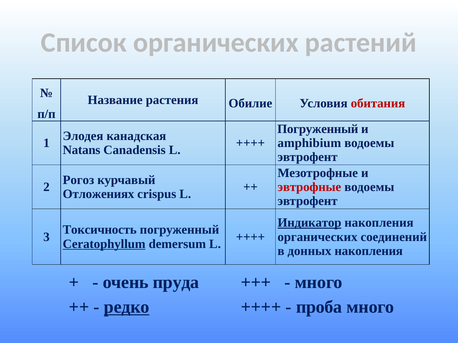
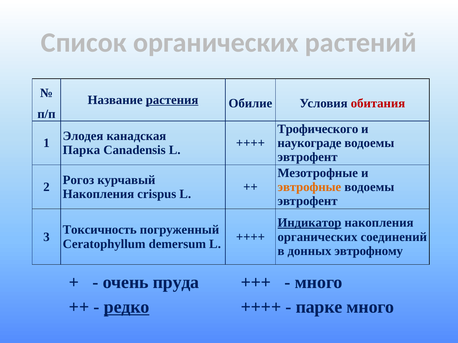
растения underline: none -> present (172, 100)
Погруженный: Погруженный -> Трофического (318, 129)
amphibium: amphibium -> наукограде (309, 143)
Natans: Natans -> Парка (81, 150)
эвтрофные colour: red -> orange (309, 187)
Отложениях: Отложениях -> Накопления (98, 194)
Ceratophyllum underline: present -> none (104, 244)
донных накопления: накопления -> эвтрофному (369, 251)
проба: проба -> парке (319, 308)
